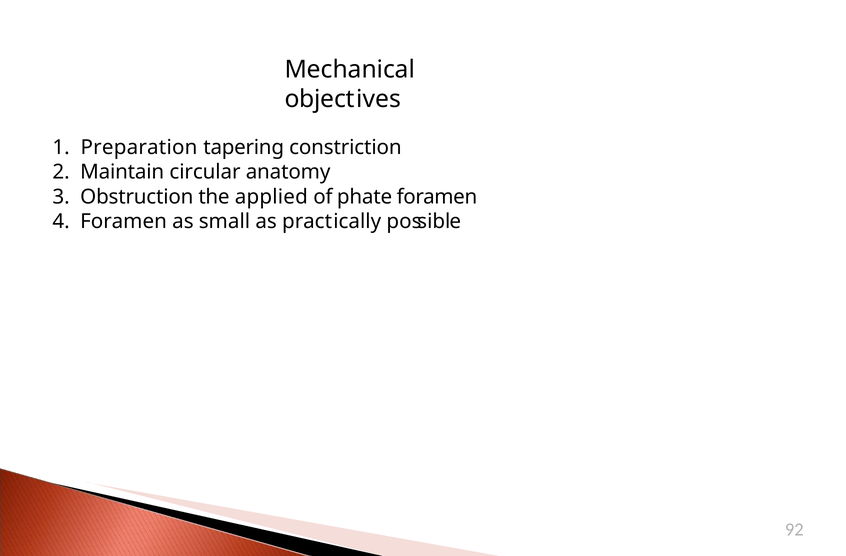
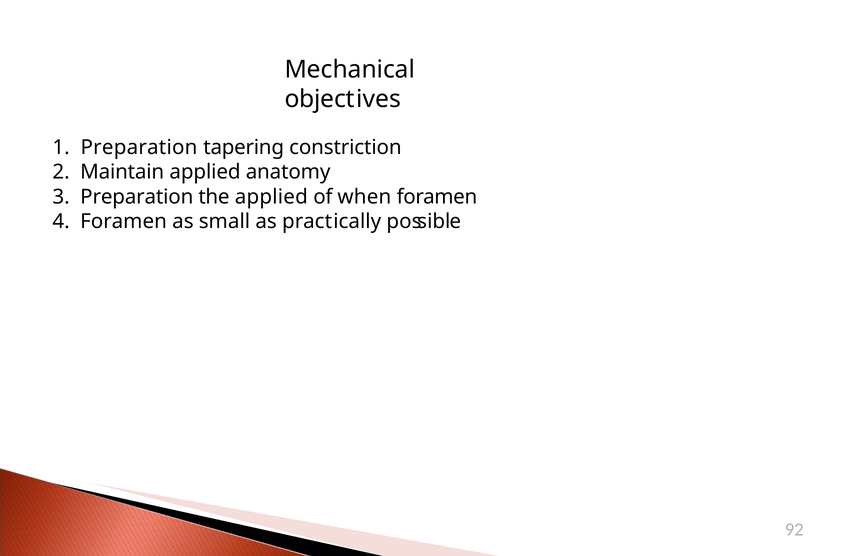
Maintain circular: circular -> applied (205, 172)
Obstruction: Obstruction -> Preparation (137, 197)
phate: phate -> when (364, 197)
